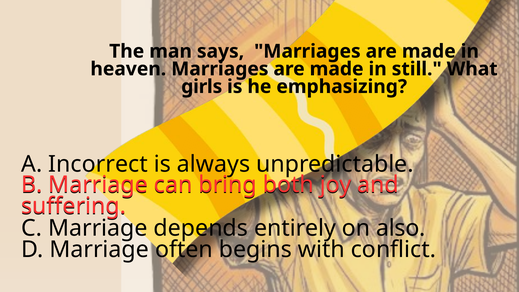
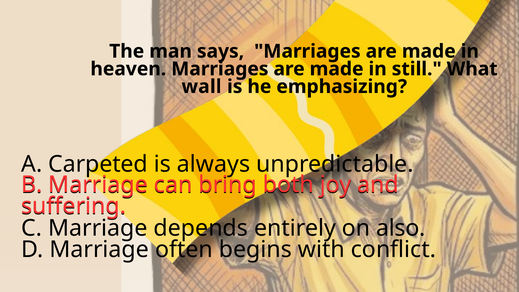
girls: girls -> wall (202, 87)
Incorrect: Incorrect -> Carpeted (98, 164)
